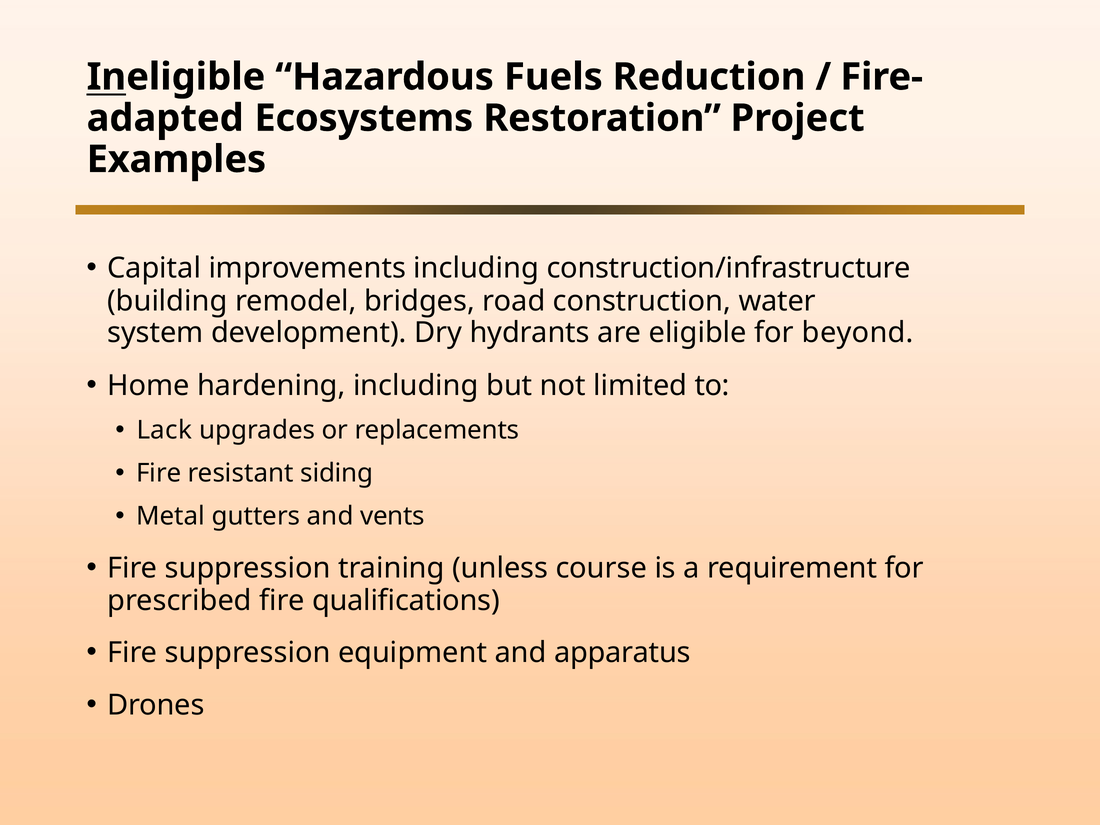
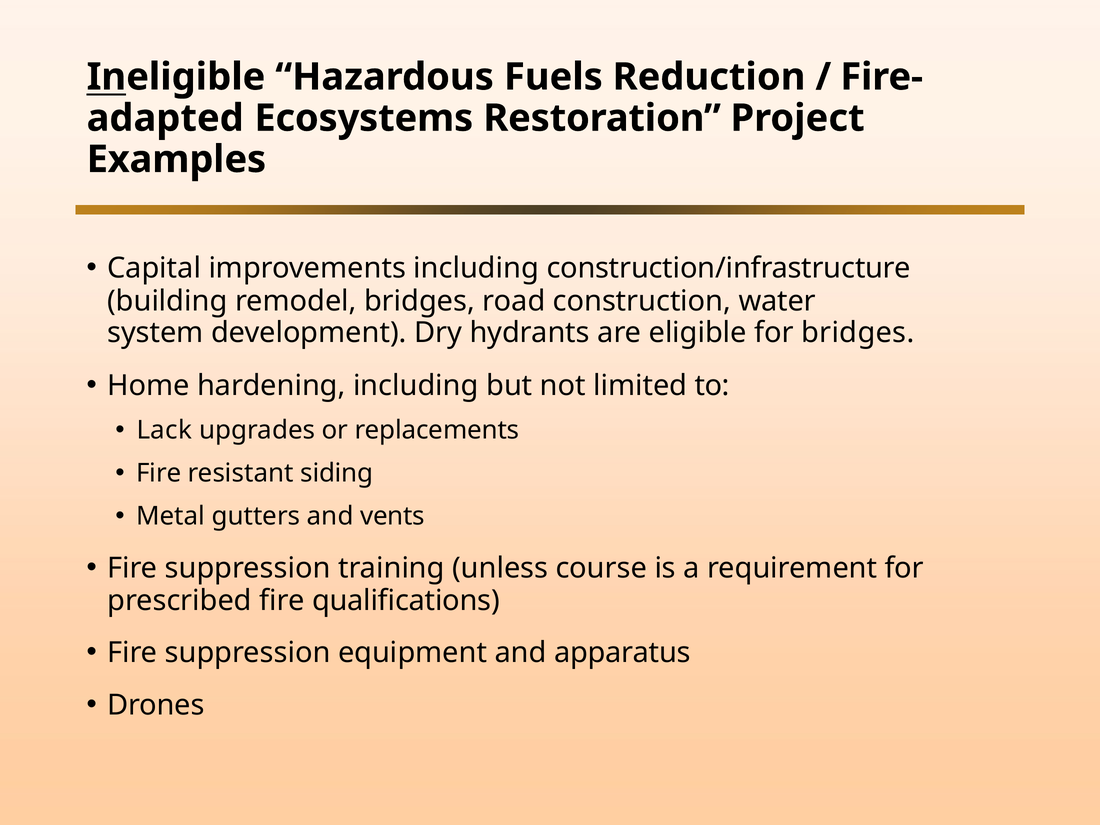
for beyond: beyond -> bridges (858, 333)
